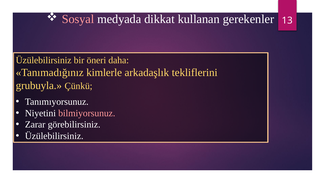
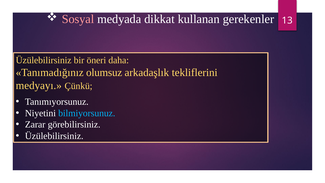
kimlerle: kimlerle -> olumsuz (104, 72)
grubuyla: grubuyla -> medyayı (39, 85)
bilmiyorsunuz colour: pink -> light blue (87, 113)
